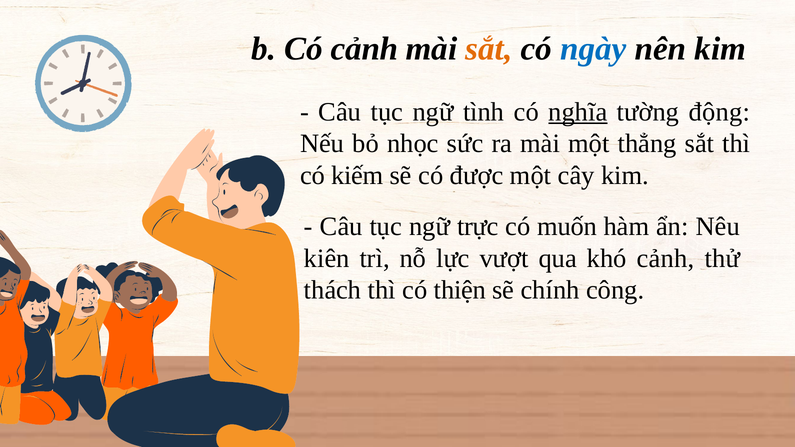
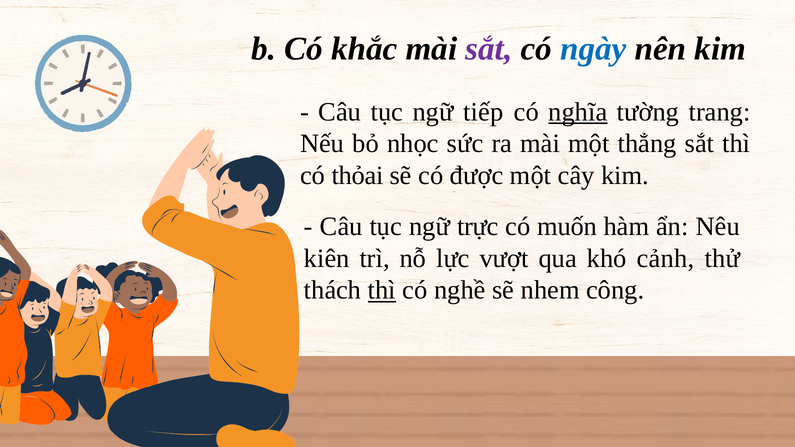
Có cảnh: cảnh -> khắc (364, 49)
sắt colour: orange -> purple (489, 49)
tình: tình -> tiếp (484, 112)
động: động -> trang (720, 112)
kiếm: kiếm -> thỏai (357, 175)
thì underline: none -> present (382, 290)
thiện: thiện -> nghề (460, 290)
chính: chính -> nhem (550, 290)
